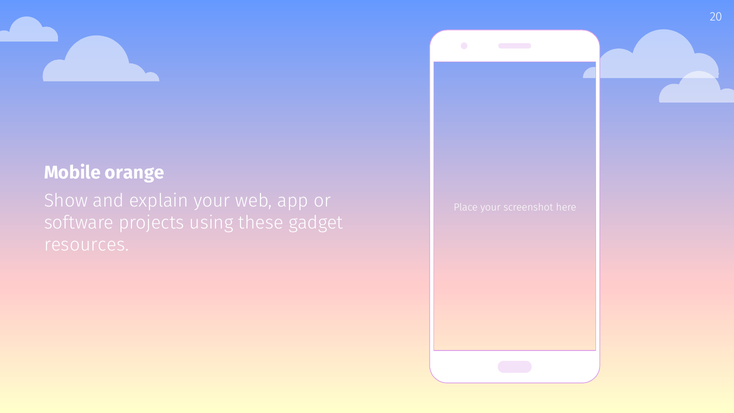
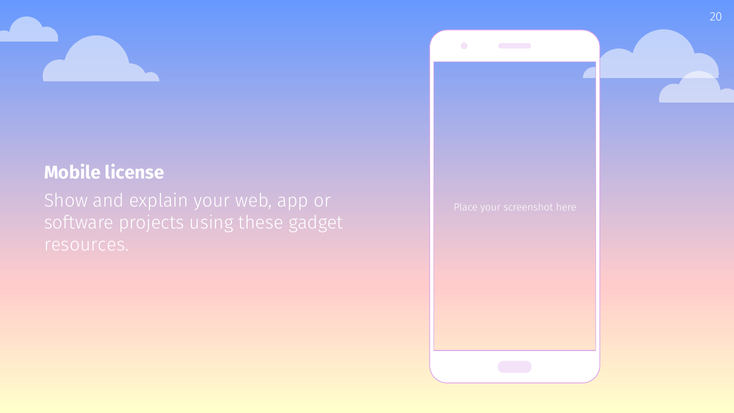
orange: orange -> license (135, 172)
